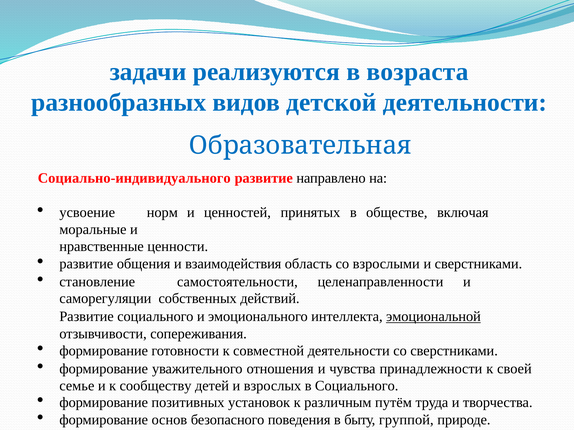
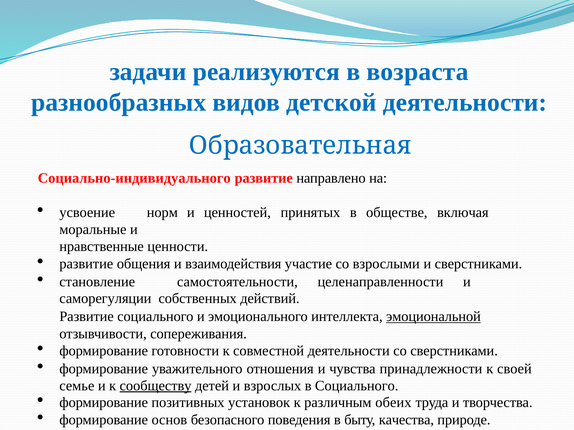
область: область -> участие (308, 264)
сообществу underline: none -> present (156, 386)
путём: путём -> обеих (393, 403)
группой: группой -> качества (406, 420)
